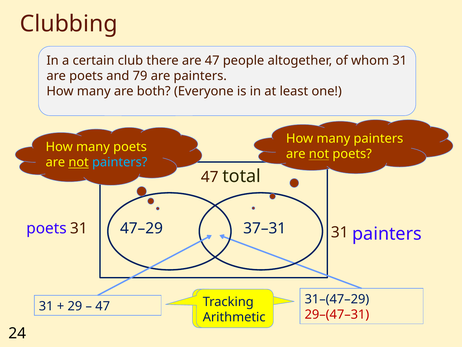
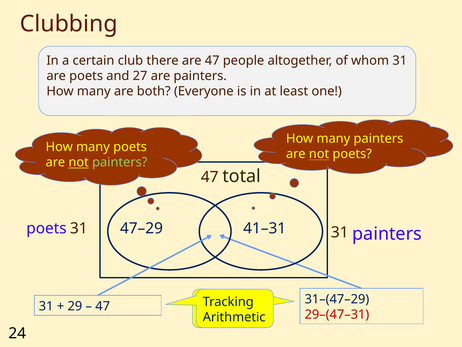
79: 79 -> 27 (140, 76)
painters colour: light blue -> light green (120, 162)
37–31: 37–31 -> 41–31 (265, 228)
